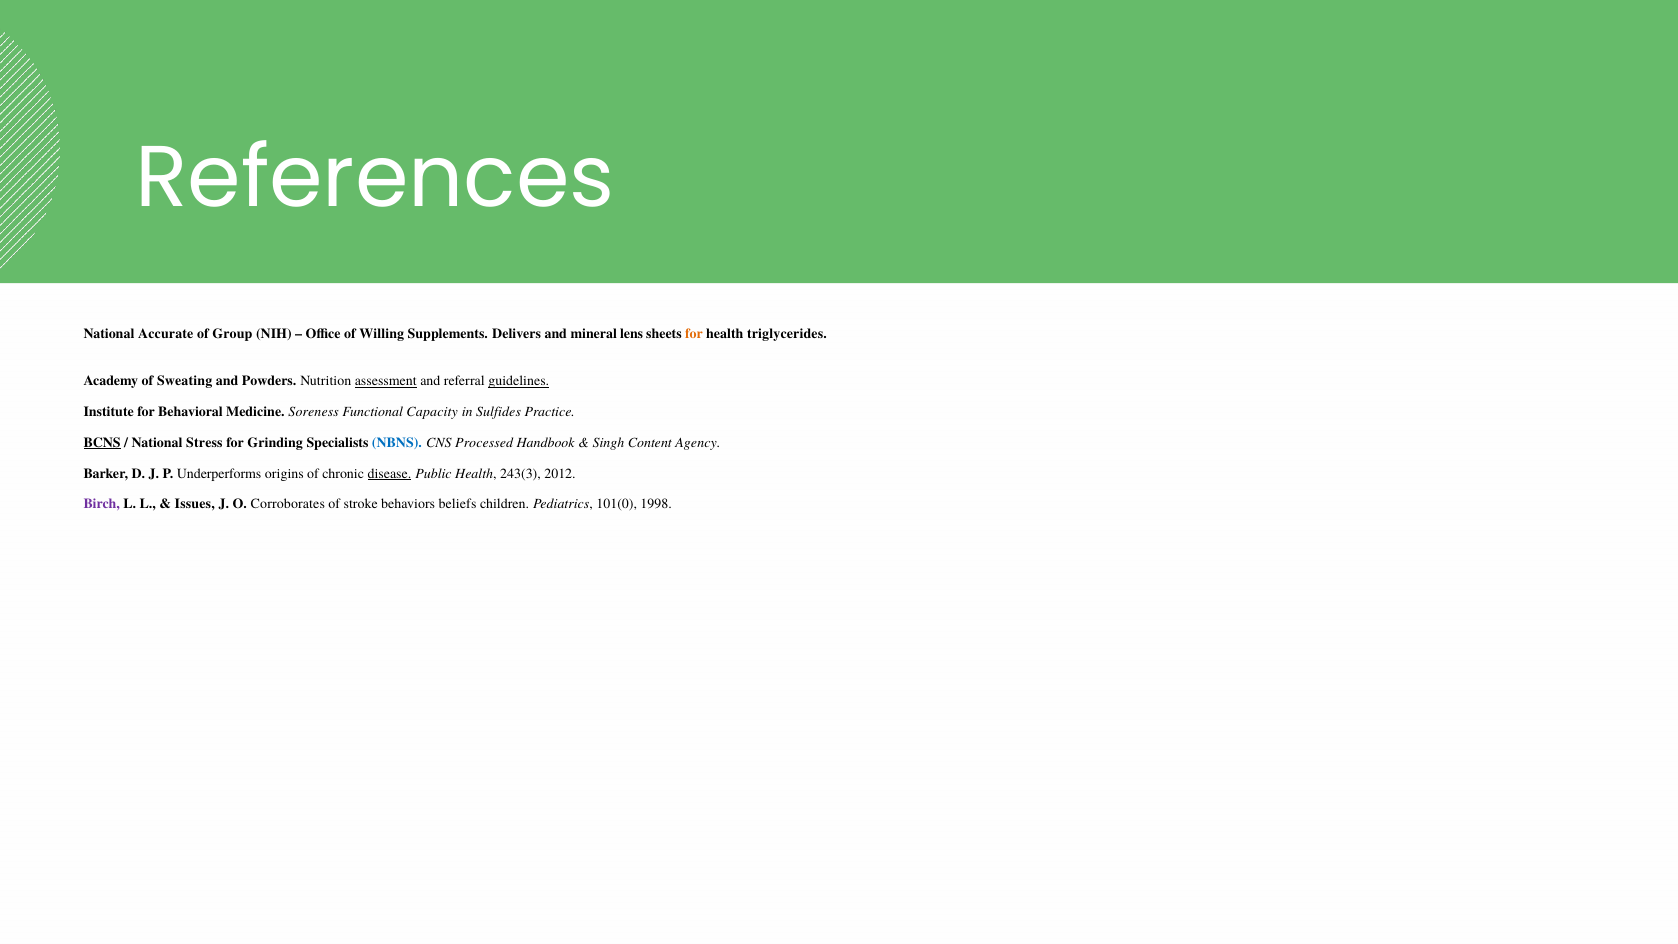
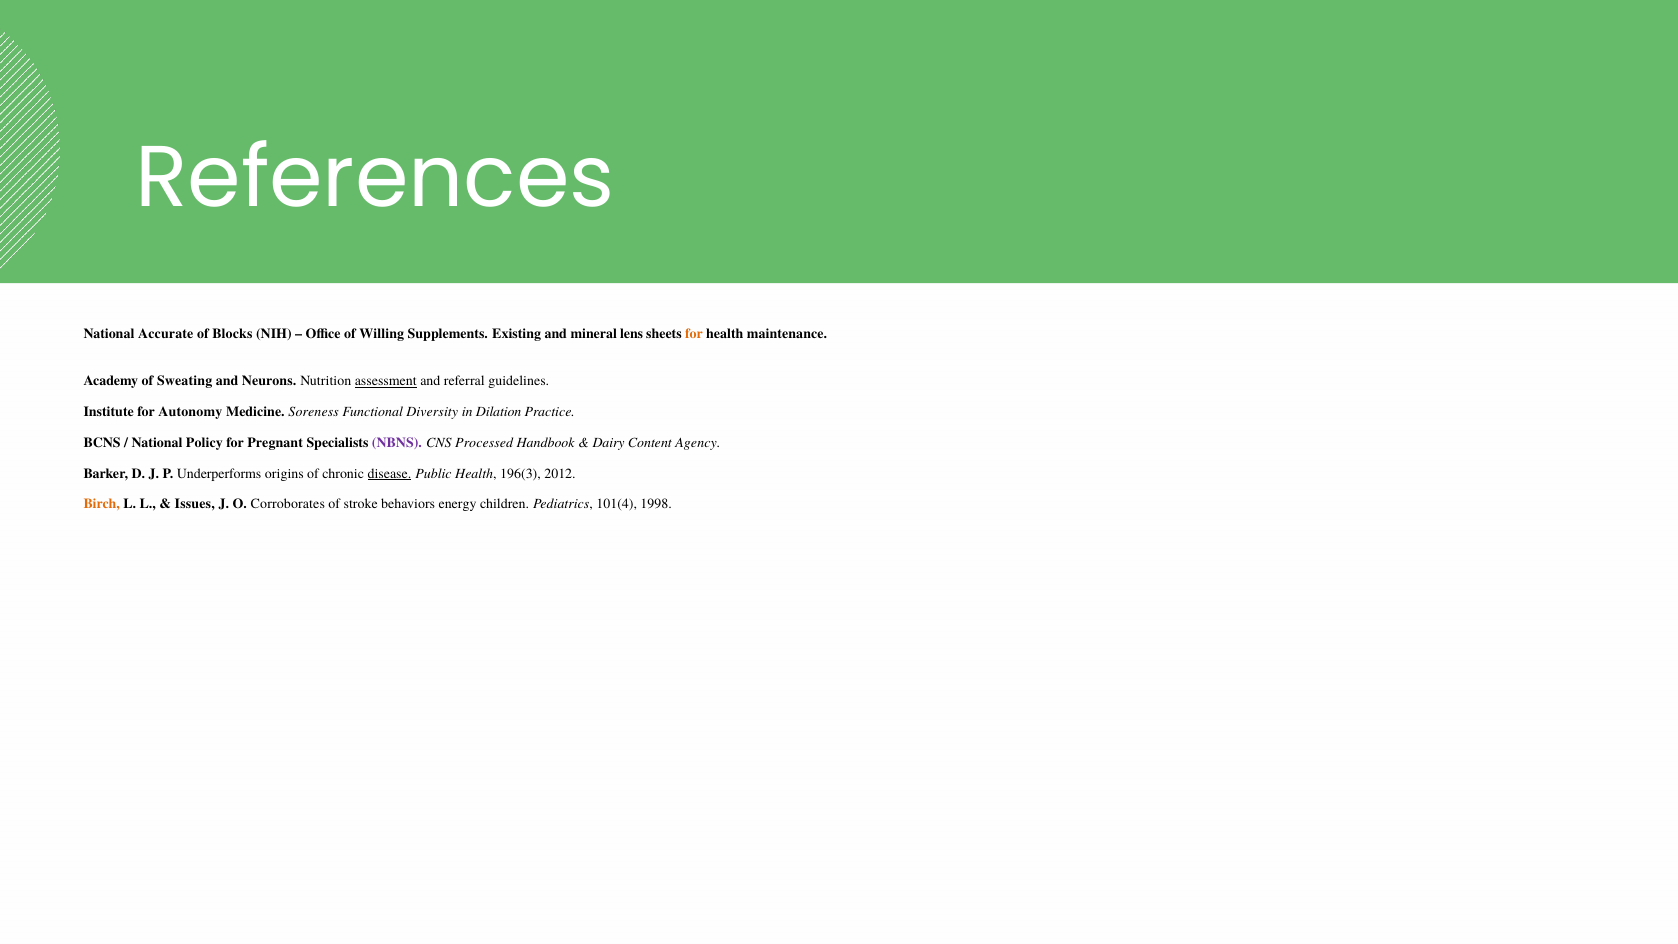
Group: Group -> Blocks (232, 334)
Delivers: Delivers -> Existing (517, 334)
triglycerides: triglycerides -> maintenance (787, 334)
Powders: Powders -> Neurons (269, 381)
guidelines underline: present -> none (519, 381)
Behavioral: Behavioral -> Autonomy (190, 412)
Capacity: Capacity -> Diversity (432, 412)
Sulfides: Sulfides -> Dilation (499, 412)
BCNS underline: present -> none (102, 443)
Stress: Stress -> Policy (204, 443)
Grinding: Grinding -> Pregnant (275, 443)
NBNS colour: blue -> purple (397, 443)
Singh: Singh -> Dairy (609, 443)
243(3: 243(3 -> 196(3 (521, 473)
Birch colour: purple -> orange (102, 504)
beliefs: beliefs -> energy (458, 504)
101(0: 101(0 -> 101(4 (617, 504)
